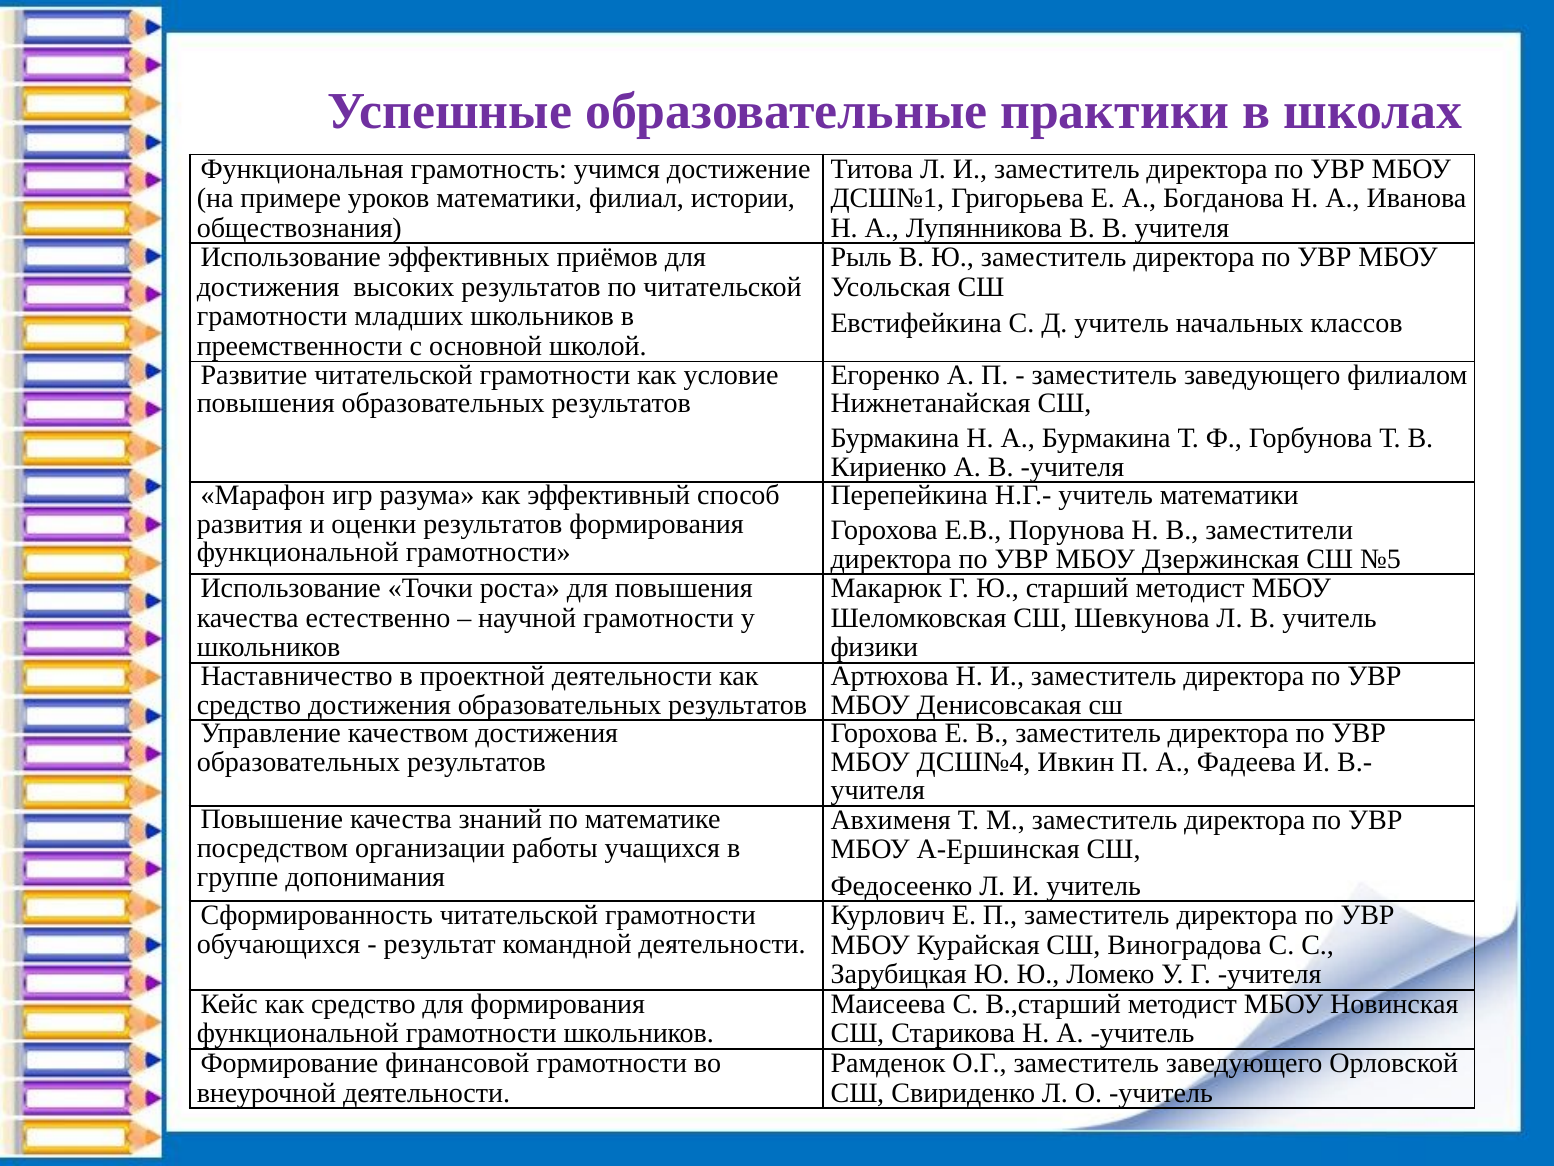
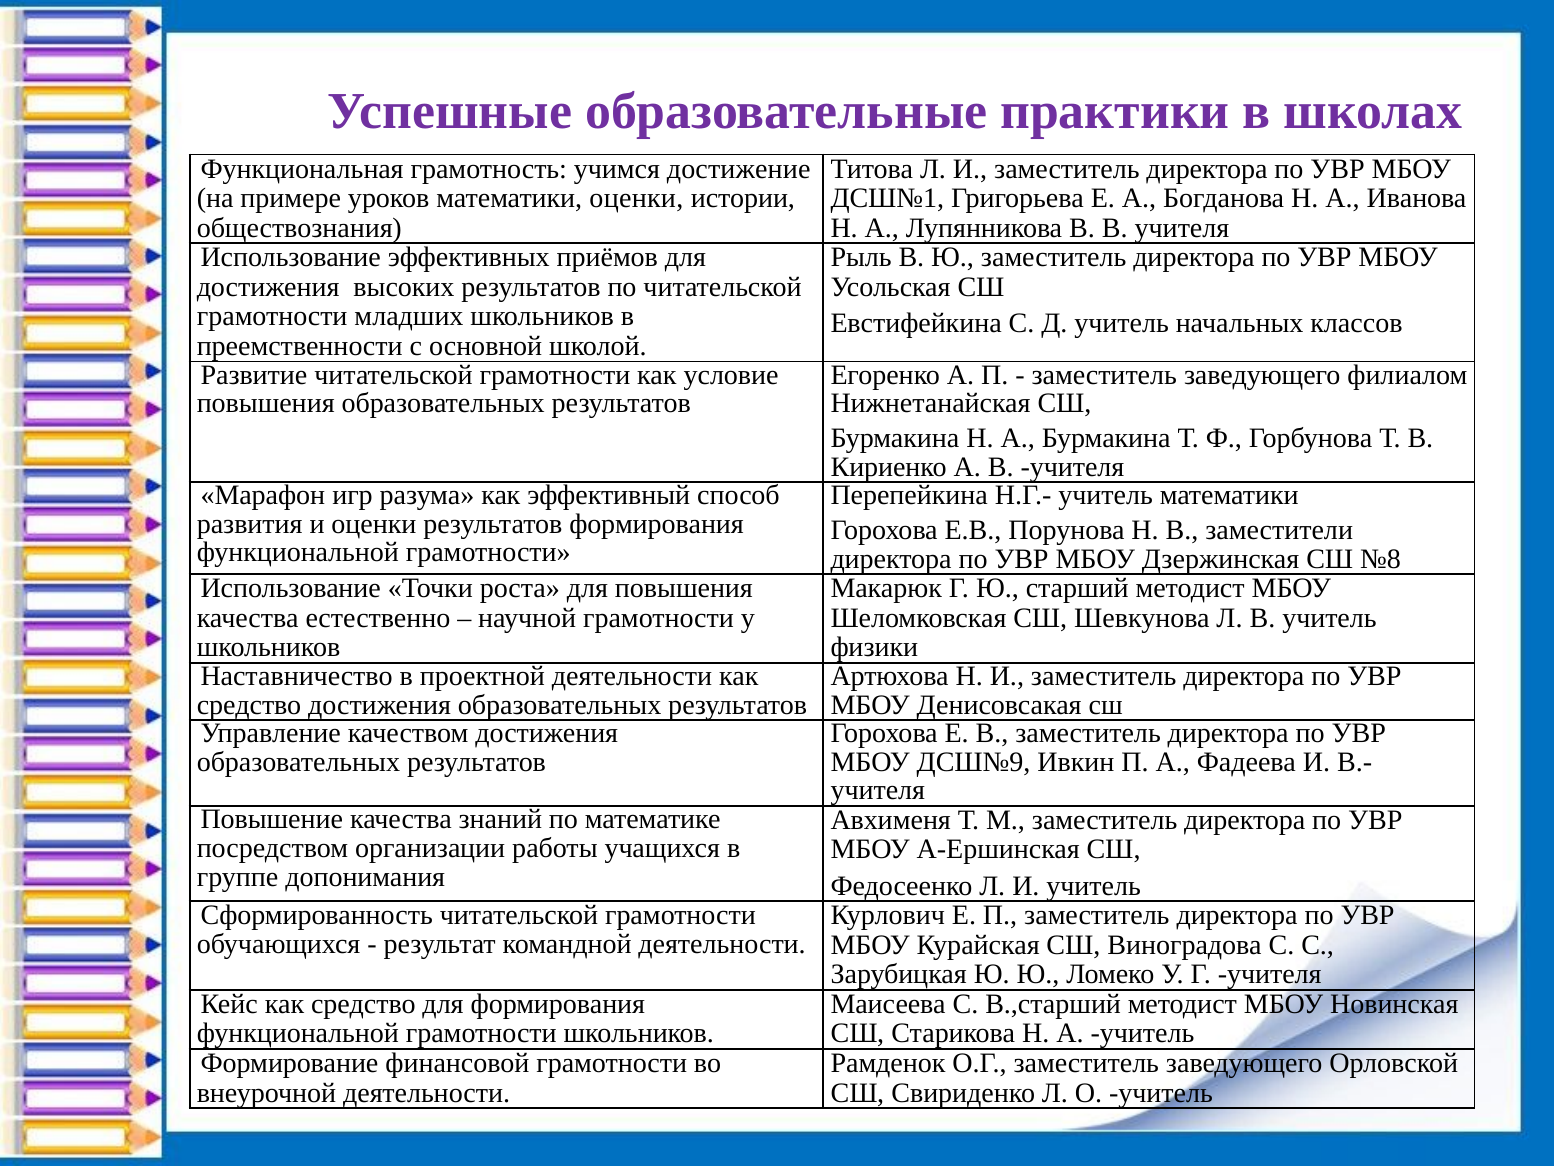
математики филиал: филиал -> оценки (636, 198)
№5: №5 -> №8 (1381, 559)
ДСШ№4: ДСШ№4 -> ДСШ№9 (974, 762)
